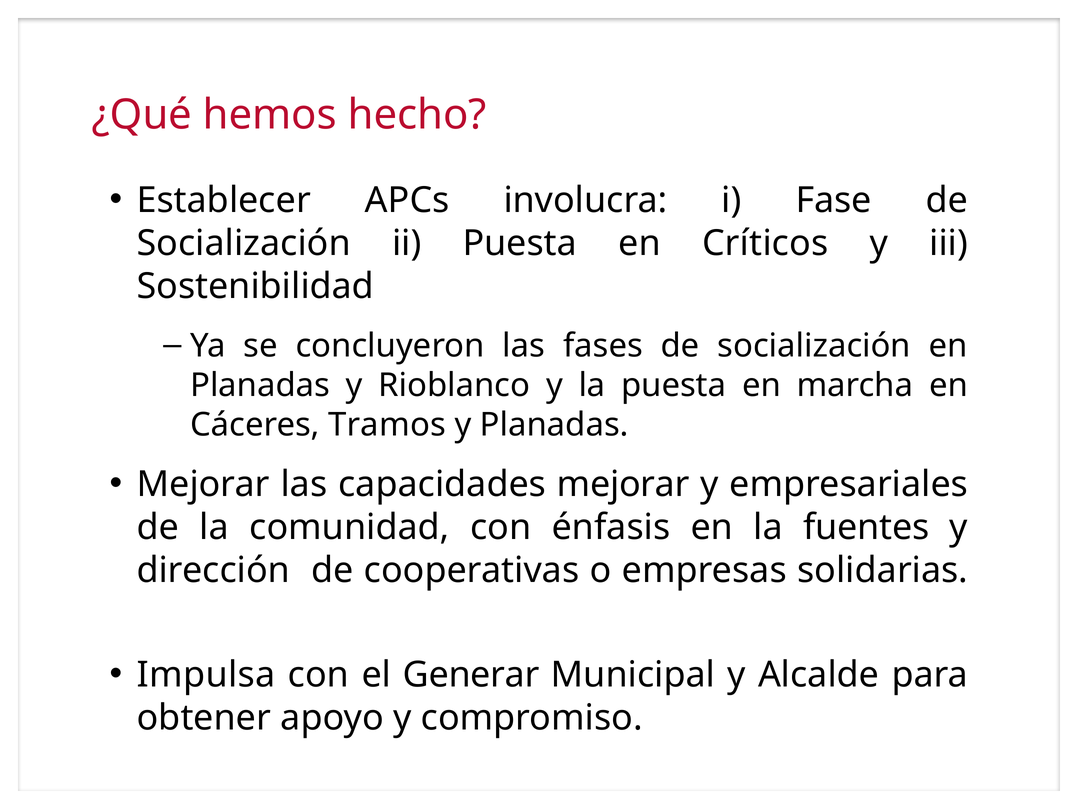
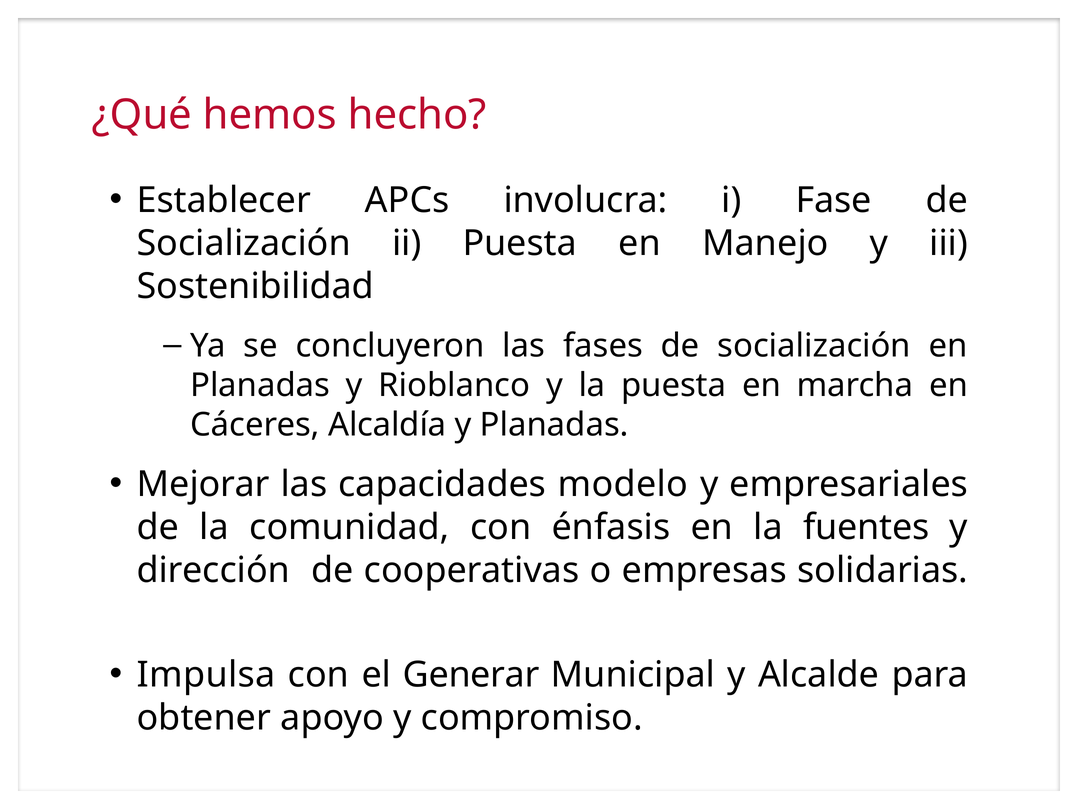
Críticos: Críticos -> Manejo (765, 243)
Tramos: Tramos -> Alcaldía (387, 424)
capacidades mejorar: mejorar -> modelo (623, 484)
